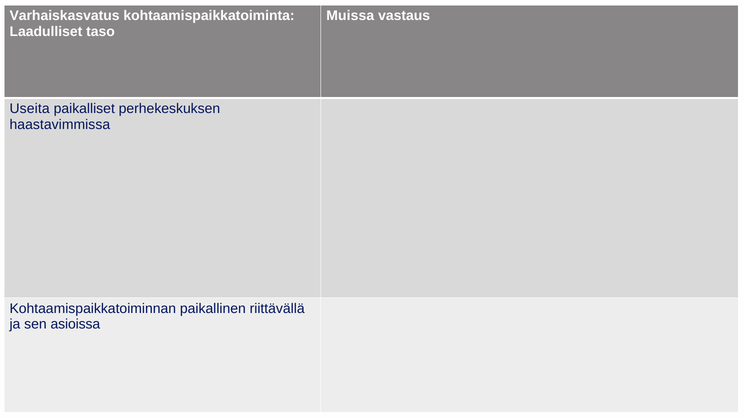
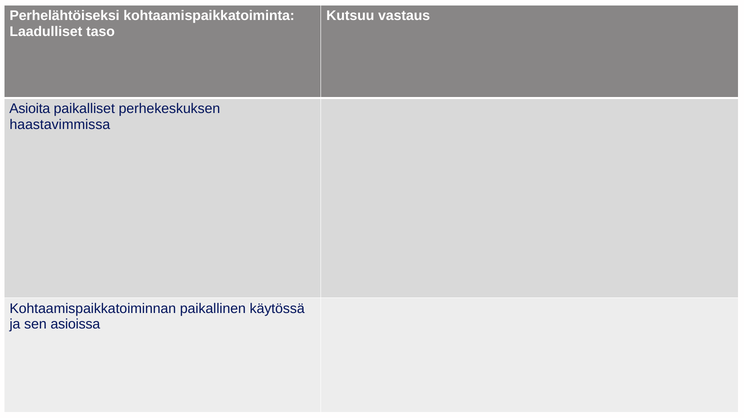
Varhaiskasvatus: Varhaiskasvatus -> Perhelähtöiseksi (65, 16)
Muissa: Muissa -> Kutsuu (350, 16)
Useita: Useita -> Asioita (30, 109)
riittävällä: riittävällä -> käytössä (277, 309)
